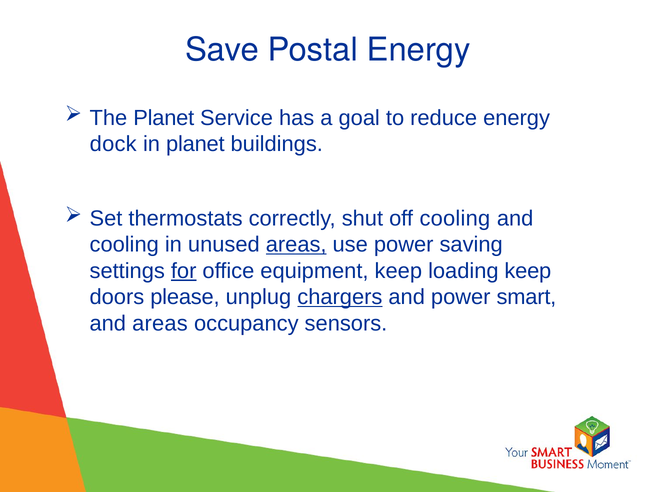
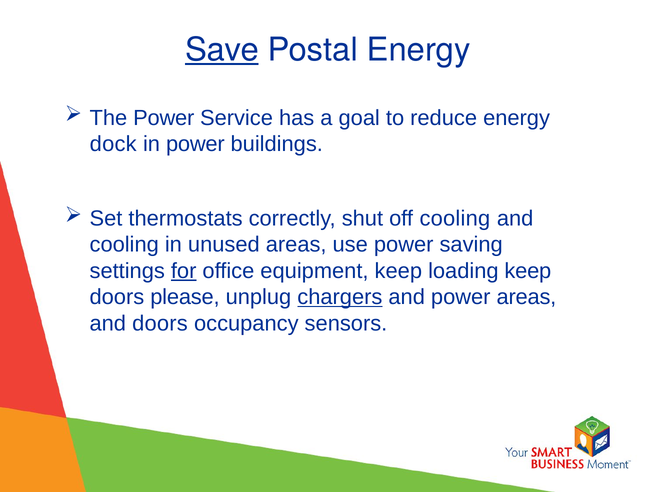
Save underline: none -> present (222, 50)
The Planet: Planet -> Power (164, 118)
in planet: planet -> power (195, 144)
areas underline: present -> none (296, 245)
power smart: smart -> areas (526, 297)
and areas: areas -> doors (160, 323)
